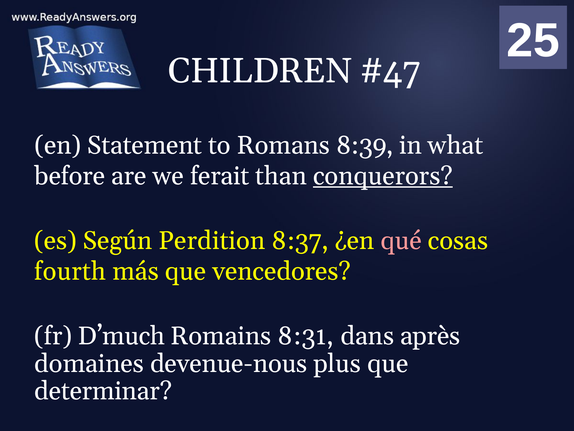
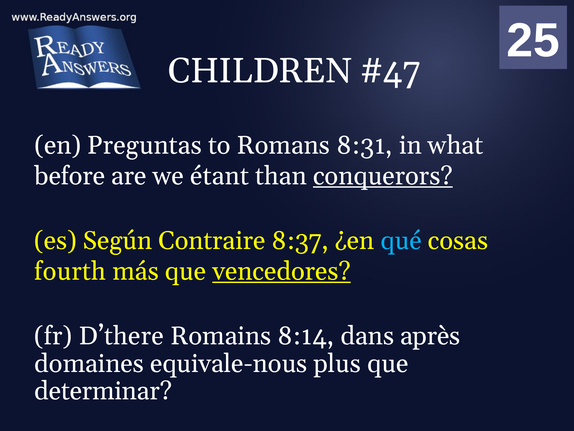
Statement: Statement -> Preguntas (145, 145)
8:39: 8:39 -> 8:31 (364, 145)
ferait: ferait -> étant (219, 176)
Perdition: Perdition -> Contraire (212, 240)
qué colour: pink -> light blue (401, 240)
vencedores underline: none -> present (282, 271)
D’much: D’much -> D’there (121, 336)
8:31: 8:31 -> 8:14 (306, 336)
devenue-nous: devenue-nous -> equivale-nous (229, 363)
